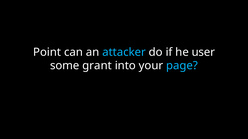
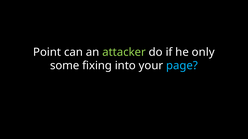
attacker colour: light blue -> light green (124, 52)
user: user -> only (203, 52)
grant: grant -> fixing (97, 66)
